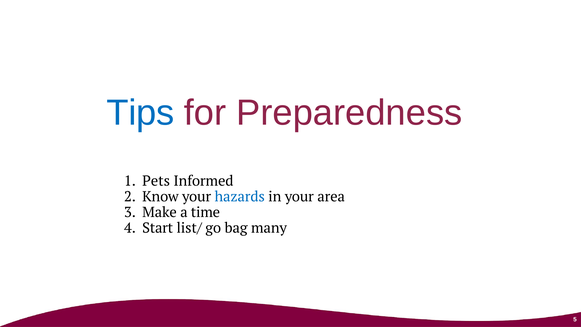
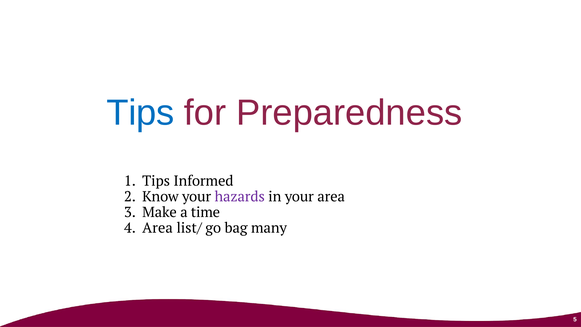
Pets: Pets -> Tips (156, 181)
hazards colour: blue -> purple (240, 197)
Start: Start -> Area (158, 228)
